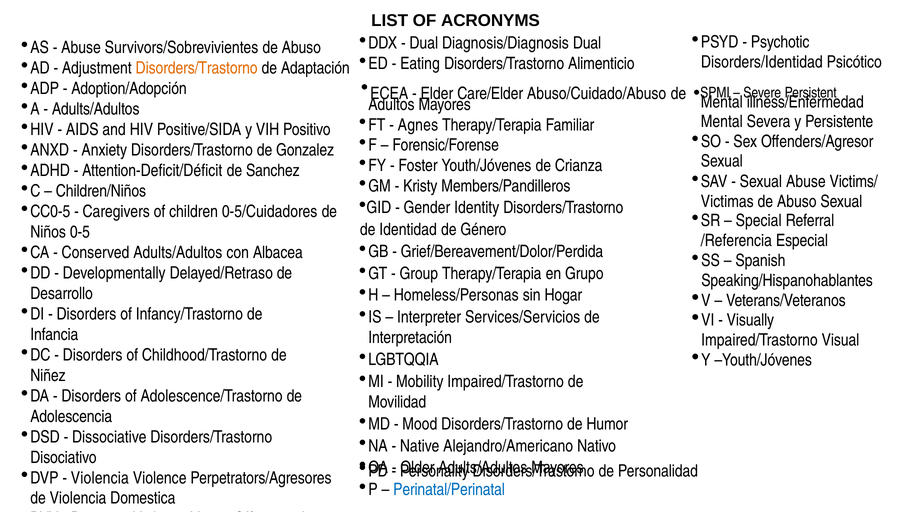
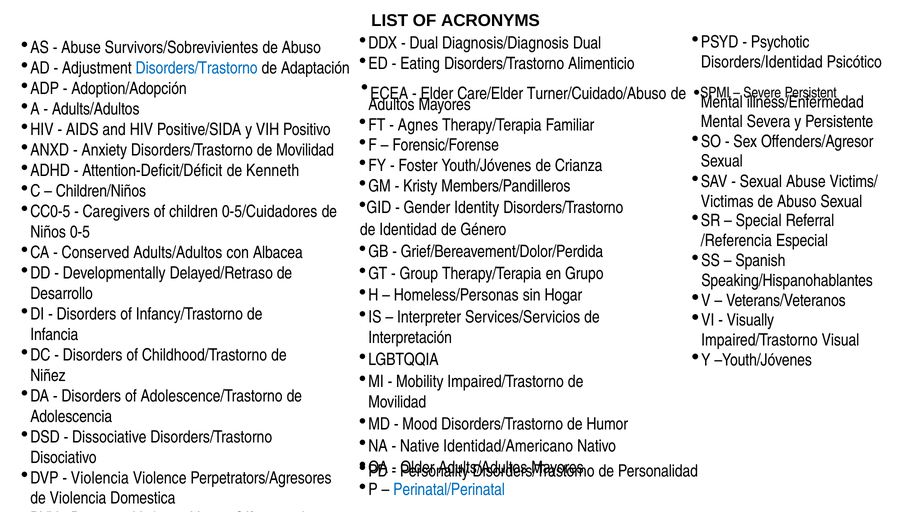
Disorders/Trastorno colour: orange -> blue (197, 68)
Abuso/Cuidado/Abuso: Abuso/Cuidado/Abuso -> Turner/Cuidado/Abuso (597, 93)
Disorders/Trastorno de Gonzalez: Gonzalez -> Movilidad (305, 150)
Sanchez: Sanchez -> Kenneth (273, 171)
Alejandro/Americano: Alejandro/Americano -> Identidad/Americano (508, 446)
